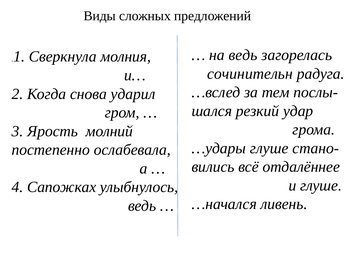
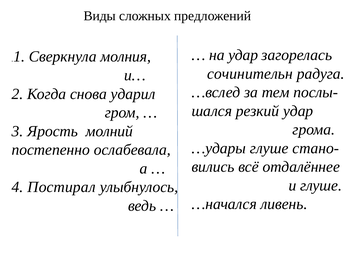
на ведь: ведь -> удар (243, 55)
Сапожках: Сапожках -> Постирал (61, 187)
